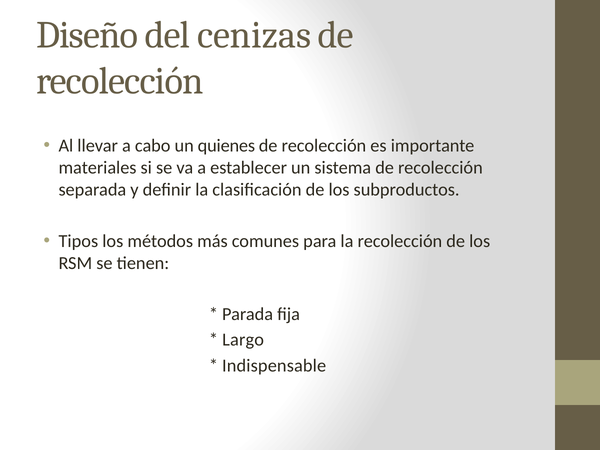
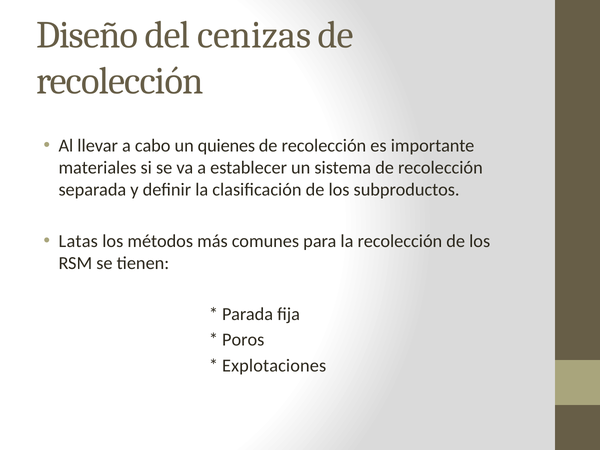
Tipos: Tipos -> Latas (78, 241)
Largo: Largo -> Poros (243, 340)
Indispensable: Indispensable -> Explotaciones (274, 366)
